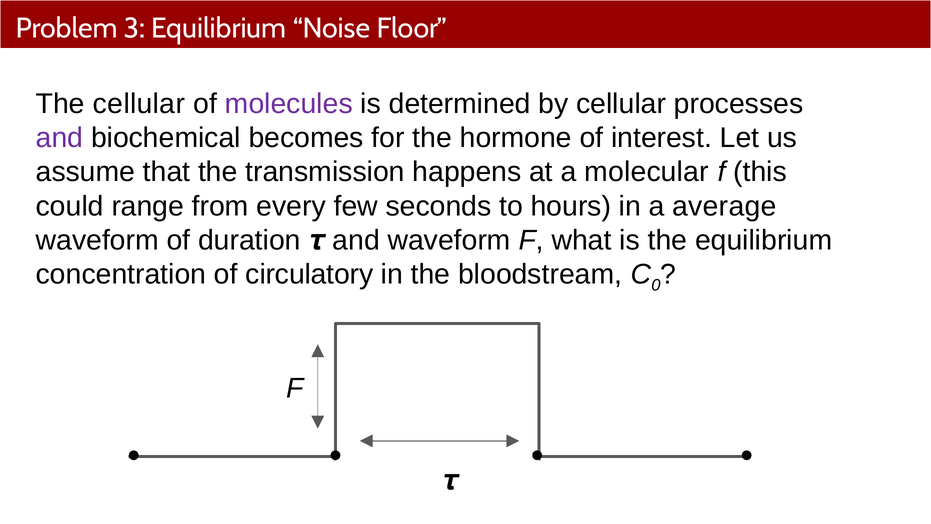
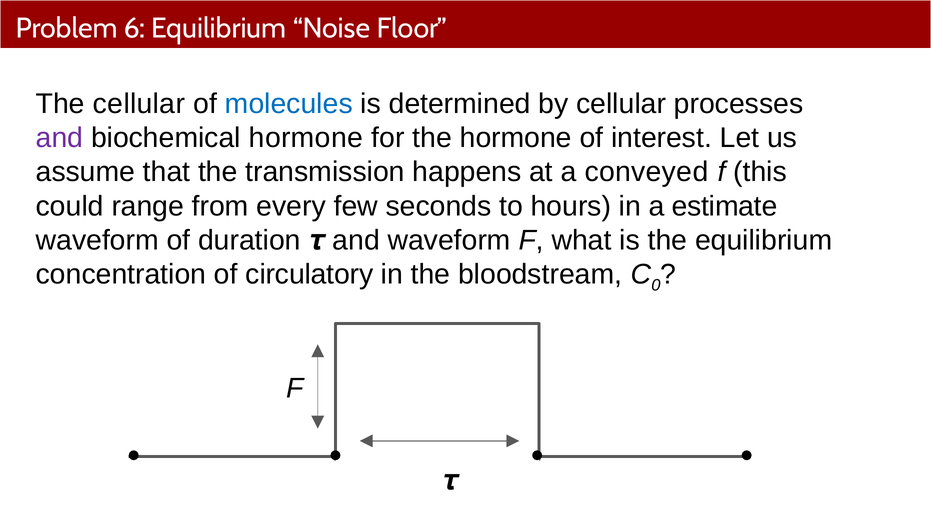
3: 3 -> 6 (135, 28)
molecules colour: purple -> blue (289, 104)
biochemical becomes: becomes -> hormone (306, 138)
molecular: molecular -> conveyed (646, 172)
average: average -> estimate (725, 206)
